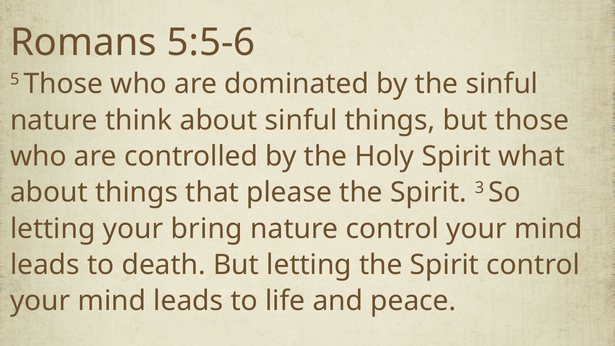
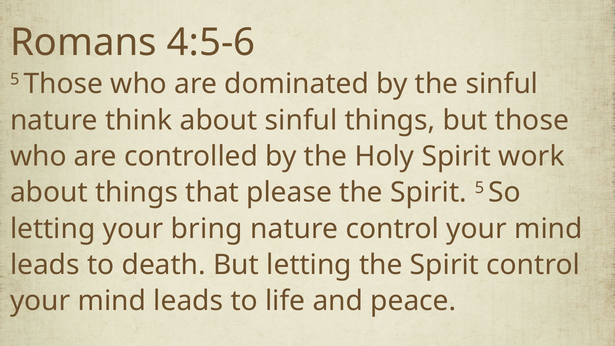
5:5-6: 5:5-6 -> 4:5-6 (211, 42)
what: what -> work (532, 156)
Spirit 3: 3 -> 5 (479, 188)
